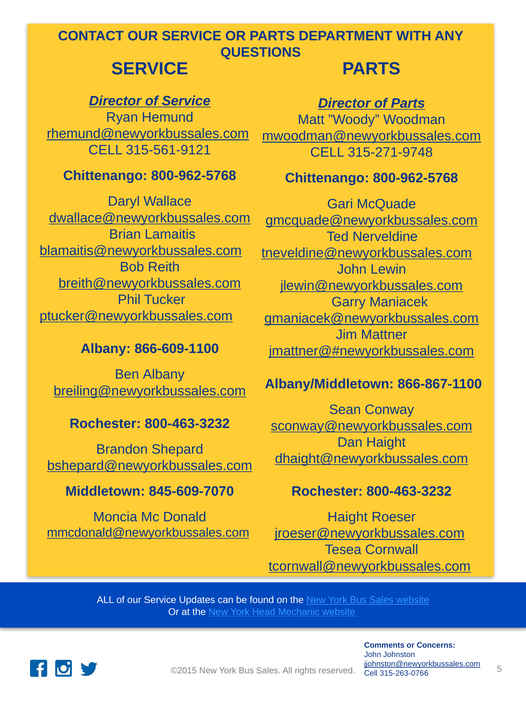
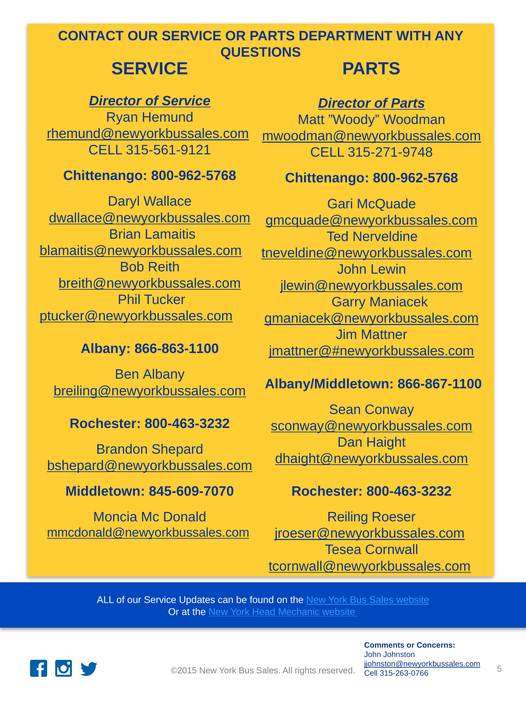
866-609-1100: 866-609-1100 -> 866-863-1100 (177, 349)
Haight: Haight -> Reiling (348, 517)
